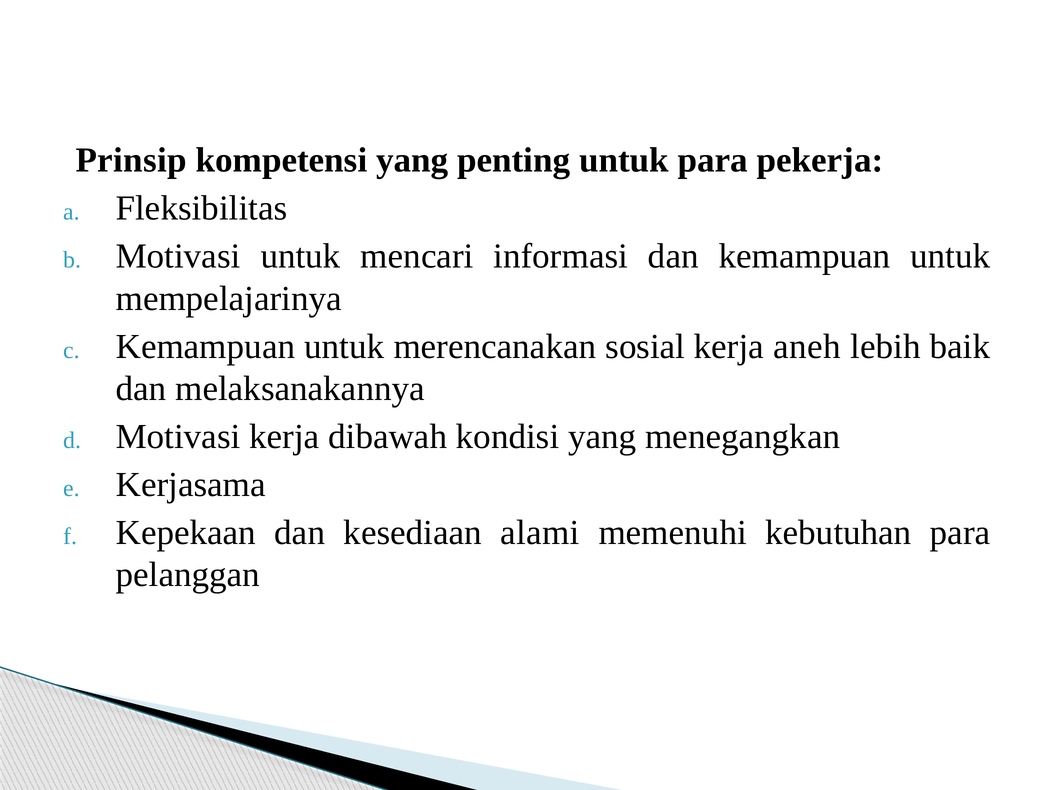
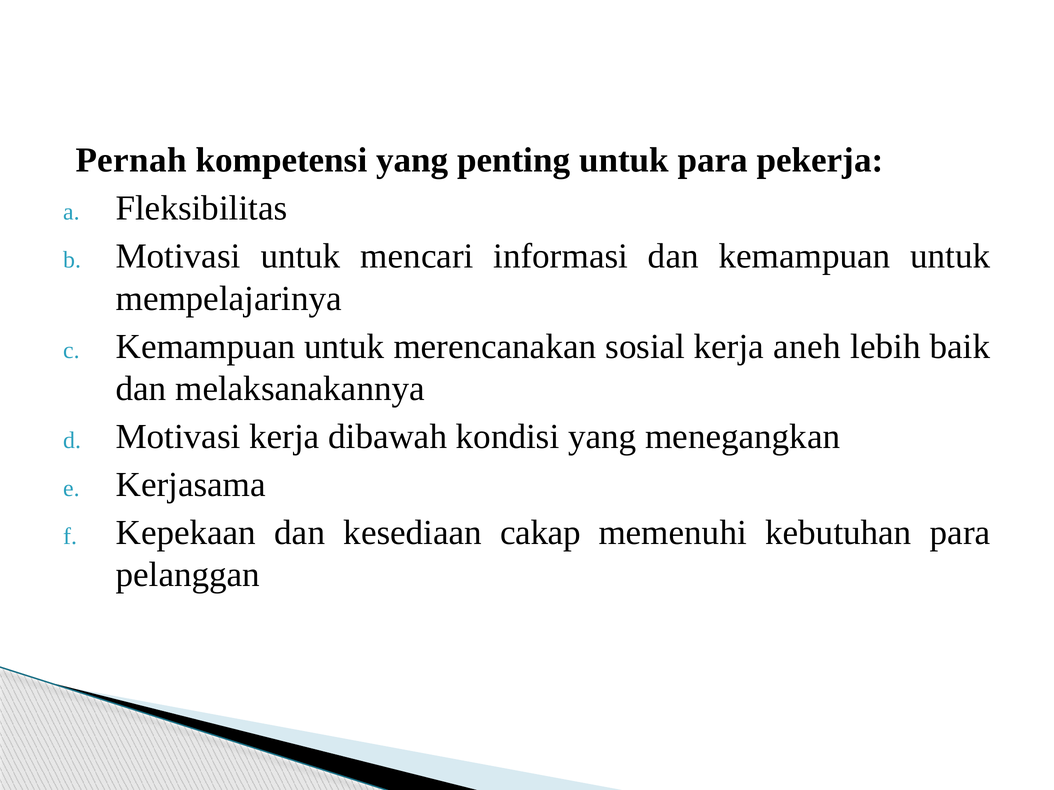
Prinsip: Prinsip -> Pernah (131, 160)
alami: alami -> cakap (540, 533)
